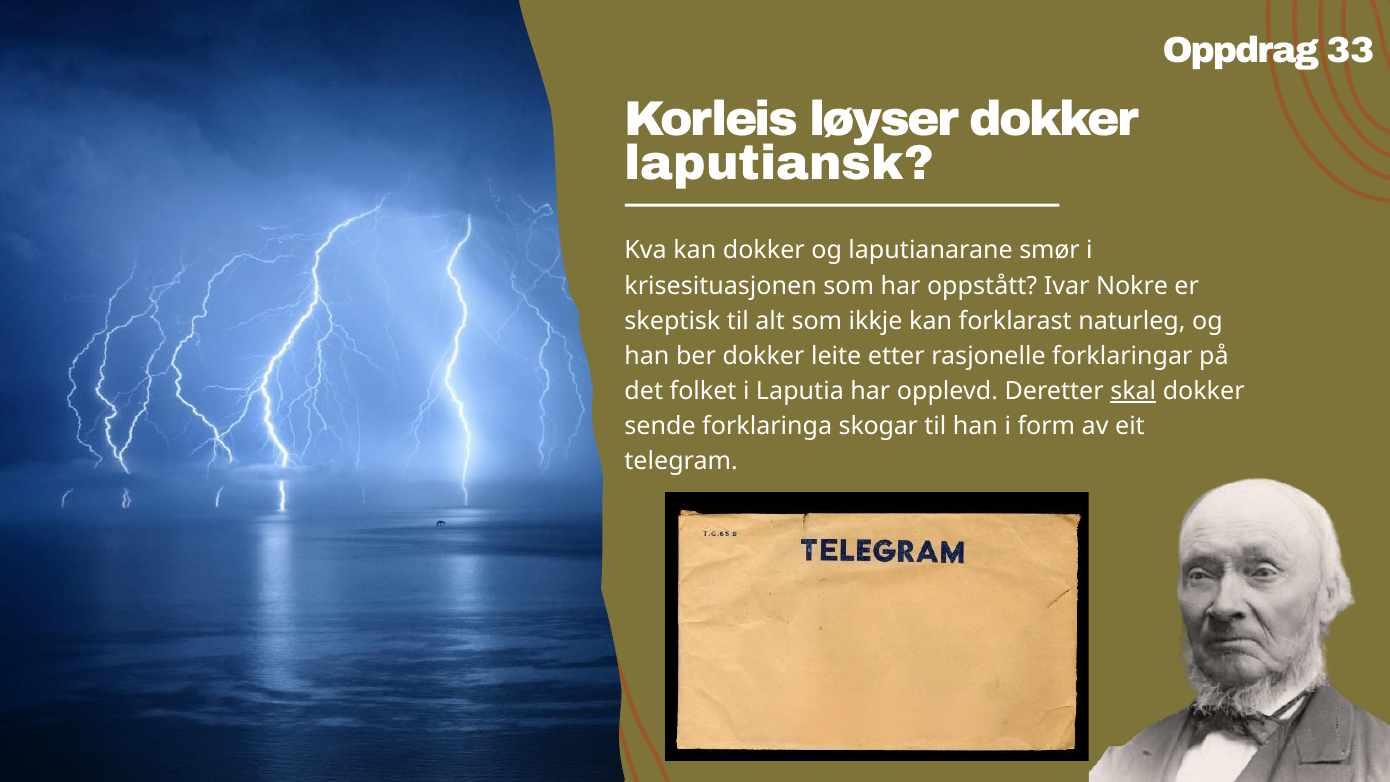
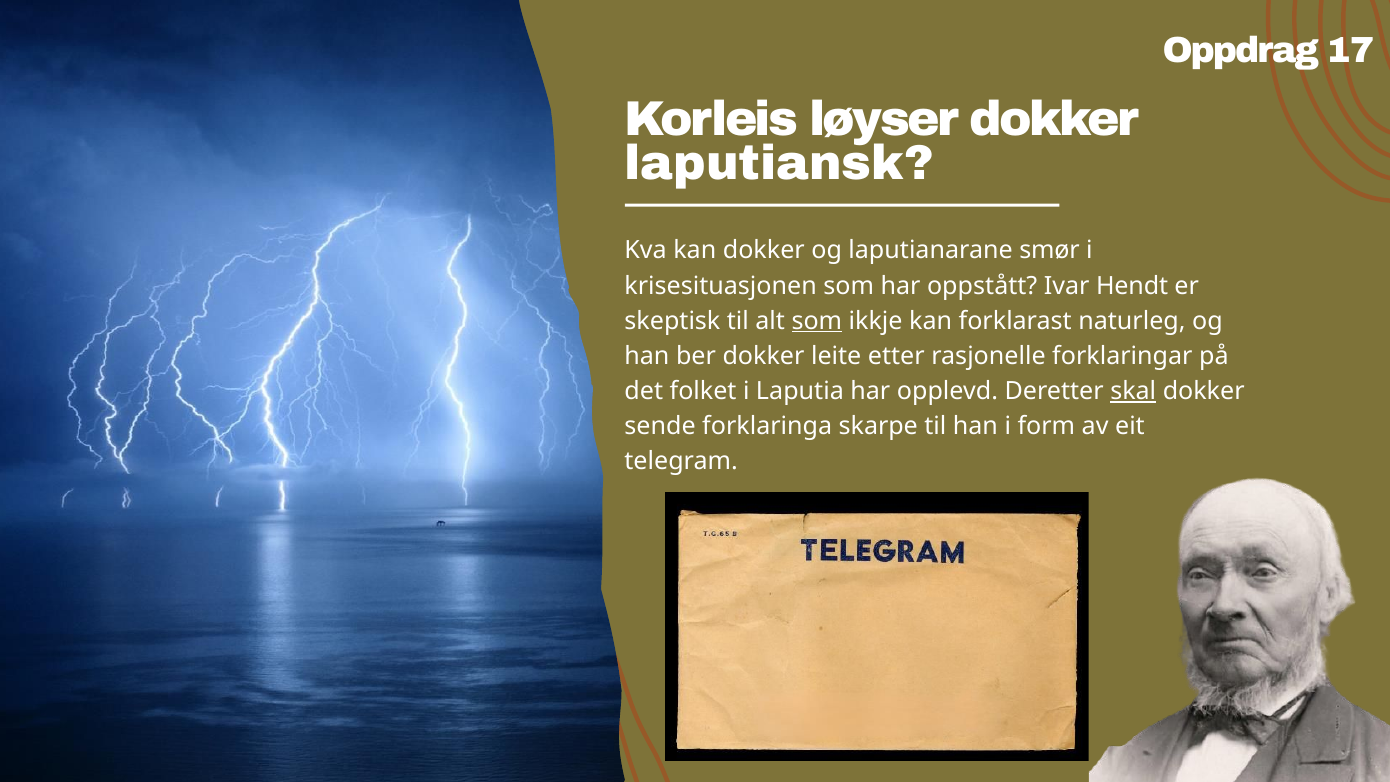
33: 33 -> 17 (1350, 51)
Nokre: Nokre -> Hendt (1132, 286)
som underline: none -> present (817, 321)
skogar: skogar -> skarpe (878, 426)
